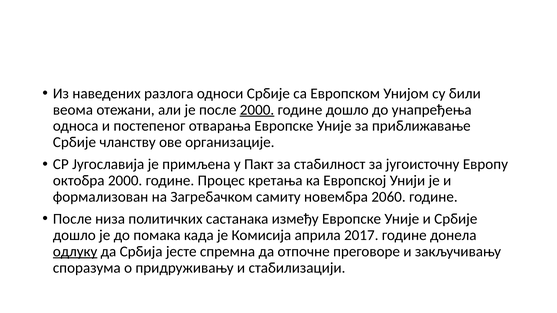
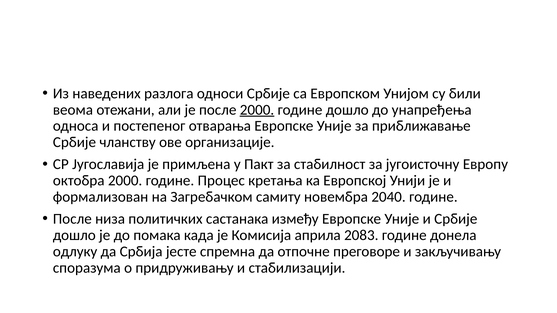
2060: 2060 -> 2040 (389, 197)
2017: 2017 -> 2083 (361, 235)
одлуку underline: present -> none (75, 252)
